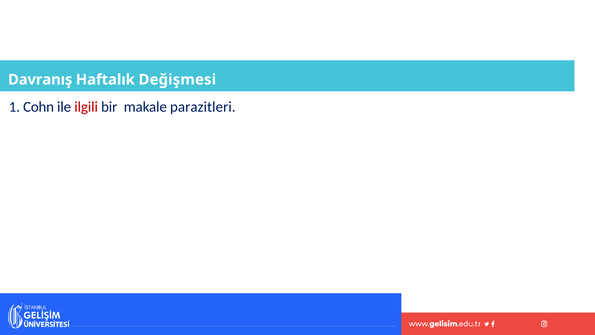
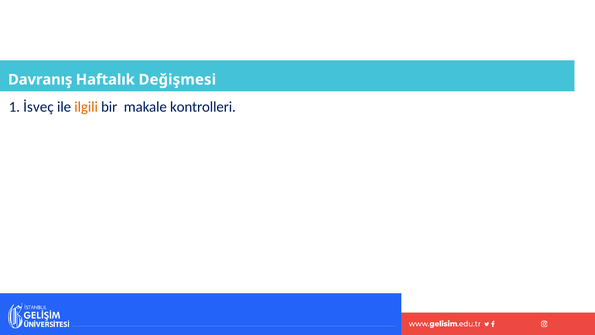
Cohn: Cohn -> İsveç (38, 107)
ilgili colour: red -> orange (86, 107)
parazitleri: parazitleri -> kontrolleri (203, 107)
